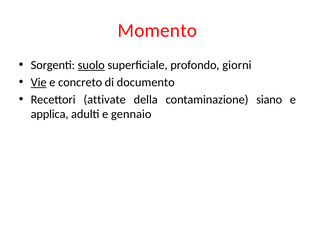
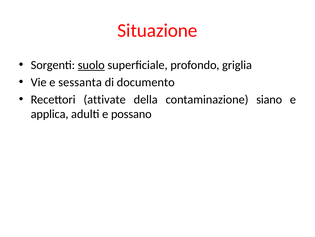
Momento: Momento -> Situazione (158, 30)
giorni: giorni -> griglia (237, 65)
Vie underline: present -> none (39, 82)
concreto: concreto -> sessanta (80, 82)
gennaio: gennaio -> possano (131, 114)
